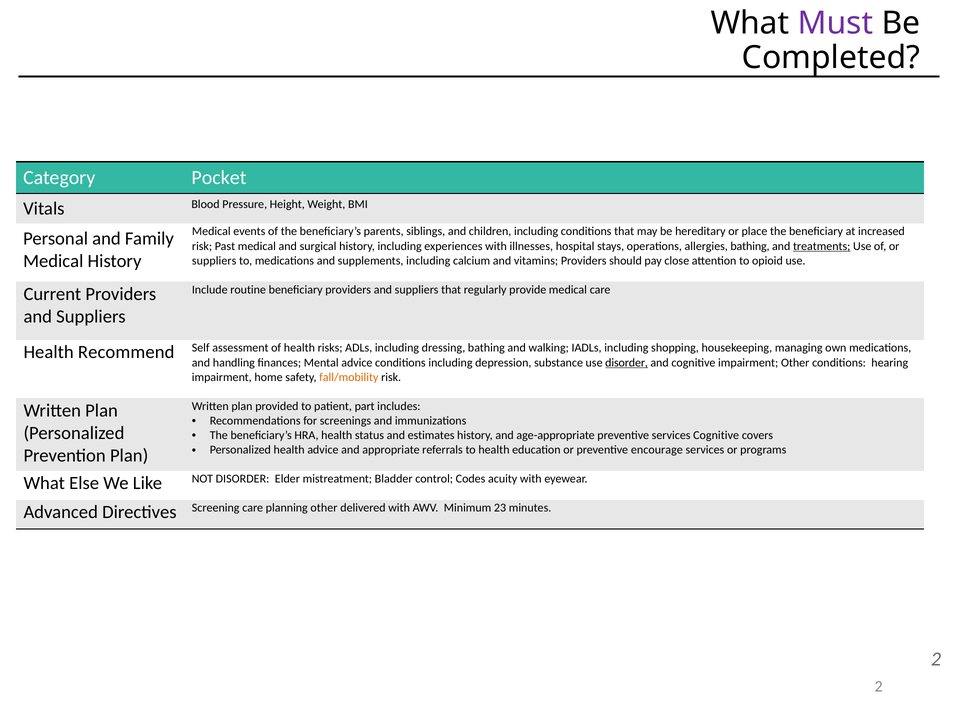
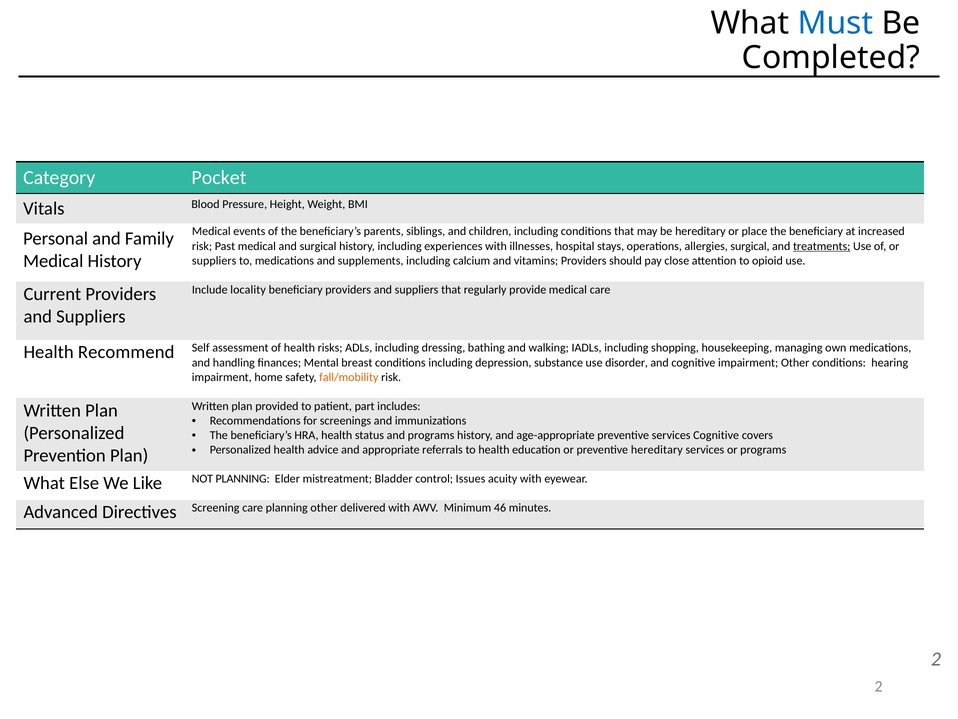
Must colour: purple -> blue (835, 23)
allergies bathing: bathing -> surgical (750, 246)
routine: routine -> locality (248, 290)
Mental advice: advice -> breast (357, 362)
disorder underline: present -> none (627, 362)
and estimates: estimates -> programs (431, 435)
preventive encourage: encourage -> hereditary (657, 450)
NOT DISORDER: DISORDER -> PLANNING (243, 479)
Codes: Codes -> Issues (471, 479)
23: 23 -> 46 (500, 508)
